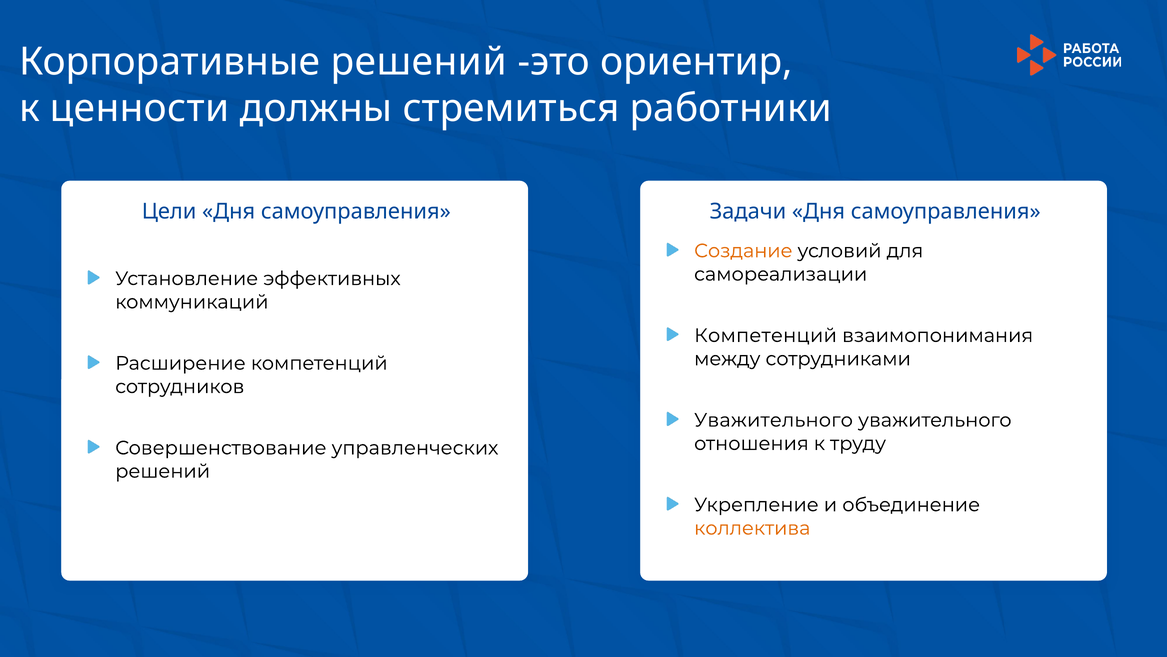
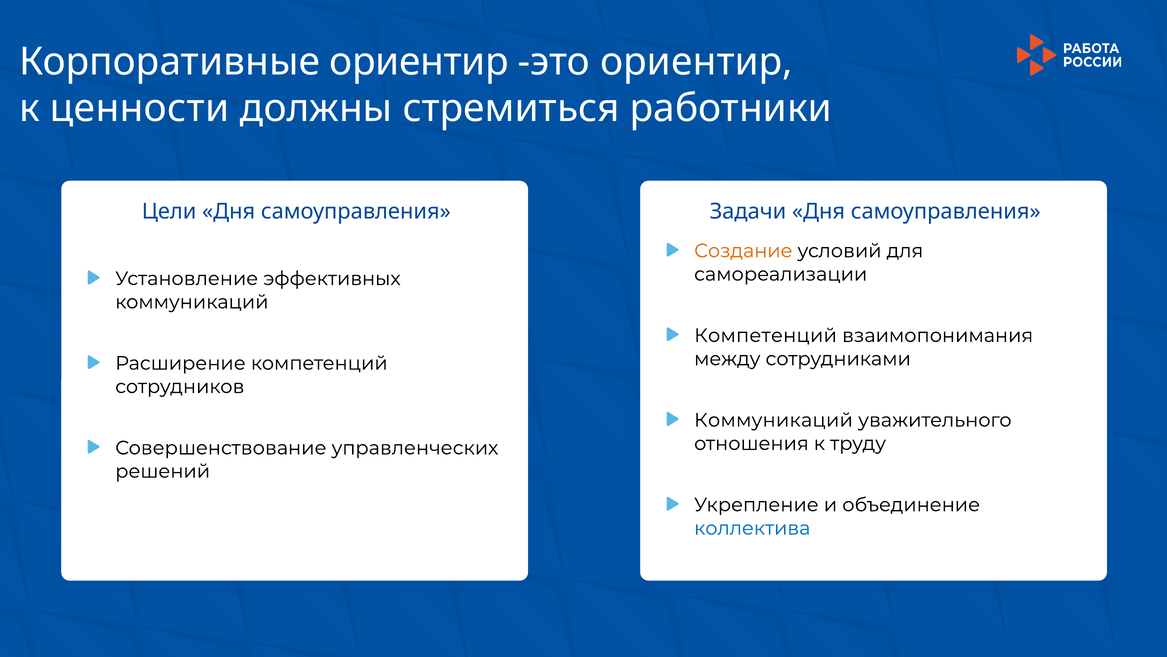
Корпоративные решений: решений -> ориентир (419, 62)
Уважительного: Уважительного -> Коммуникаций (773, 420)
коллектива colour: orange -> blue (752, 528)
